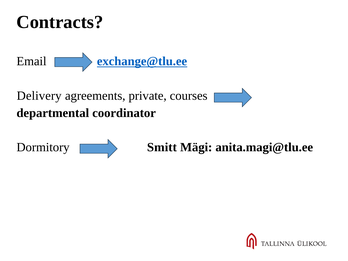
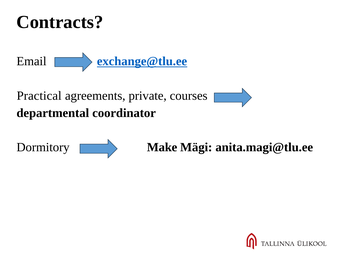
Delivery: Delivery -> Practical (39, 96)
Smitt: Smitt -> Make (162, 147)
